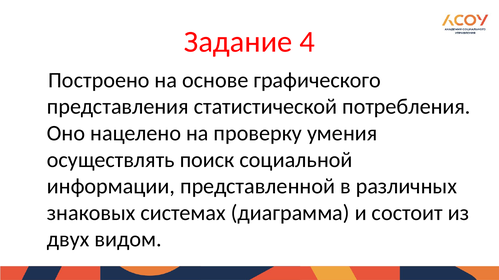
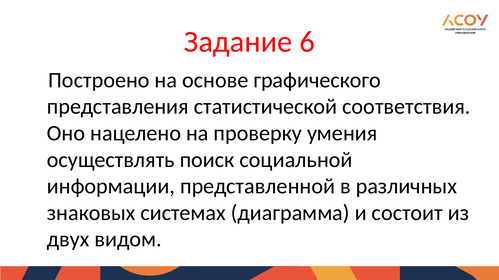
4: 4 -> 6 (307, 42)
потребления: потребления -> соответствия (406, 107)
